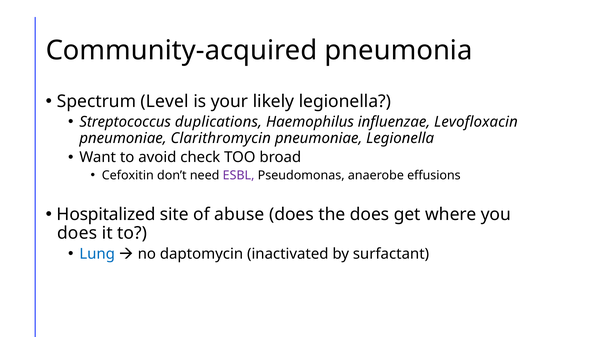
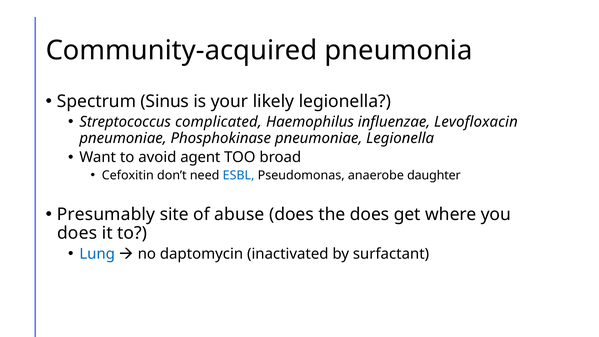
Level: Level -> Sinus (165, 101)
duplications: duplications -> complicated (218, 122)
Clarithromycin: Clarithromycin -> Phosphokinase (221, 138)
check: check -> agent (200, 157)
ESBL colour: purple -> blue (239, 175)
effusions: effusions -> daughter (434, 175)
Hospitalized: Hospitalized -> Presumably (106, 214)
